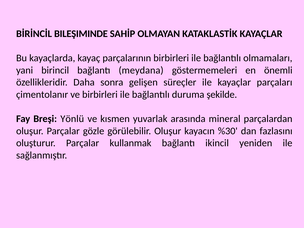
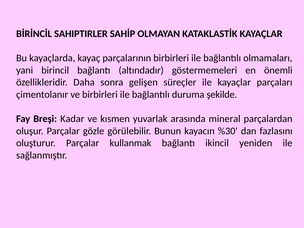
BILEŞIMINDE: BILEŞIMINDE -> SAHIPTIRLER (81, 34)
meydana: meydana -> altındadır (141, 70)
Yönlü: Yönlü -> Kadar (72, 119)
görülebilir Oluşur: Oluşur -> Bunun (168, 131)
